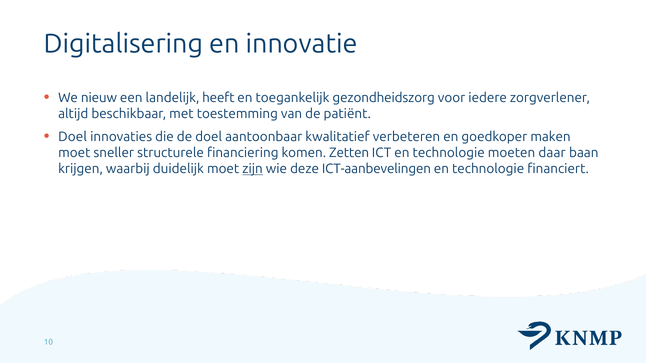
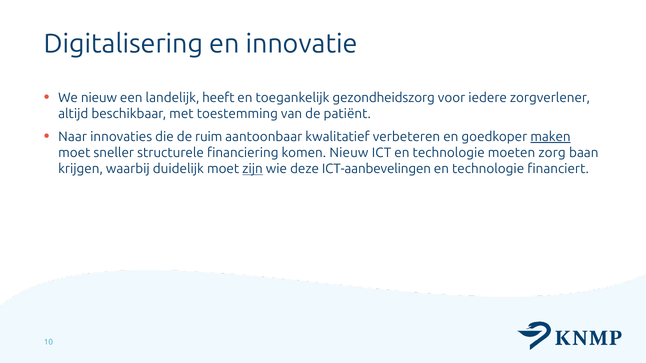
Doel: Doel -> Naar (73, 137)
de doel: doel -> ruim (209, 137)
maken underline: none -> present (551, 137)
komen Zetten: Zetten -> Nieuw (349, 153)
daar: daar -> zorg (552, 153)
